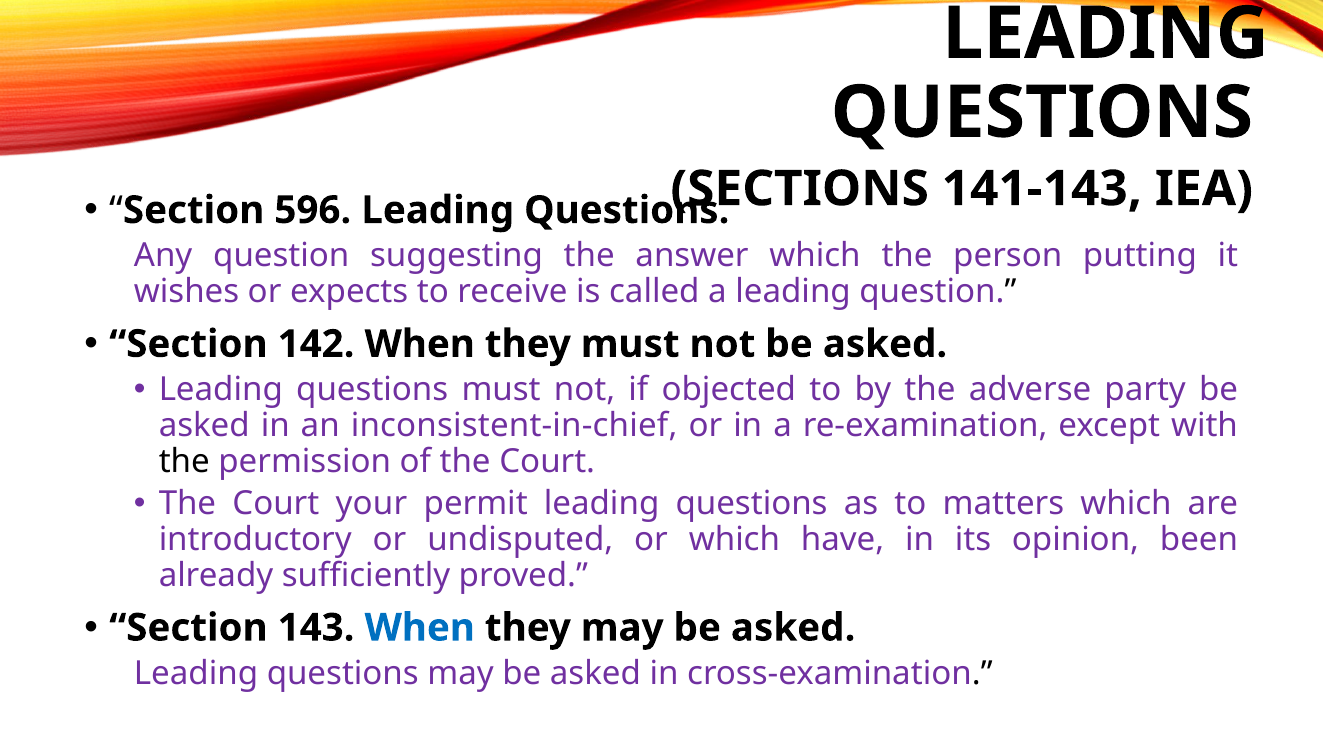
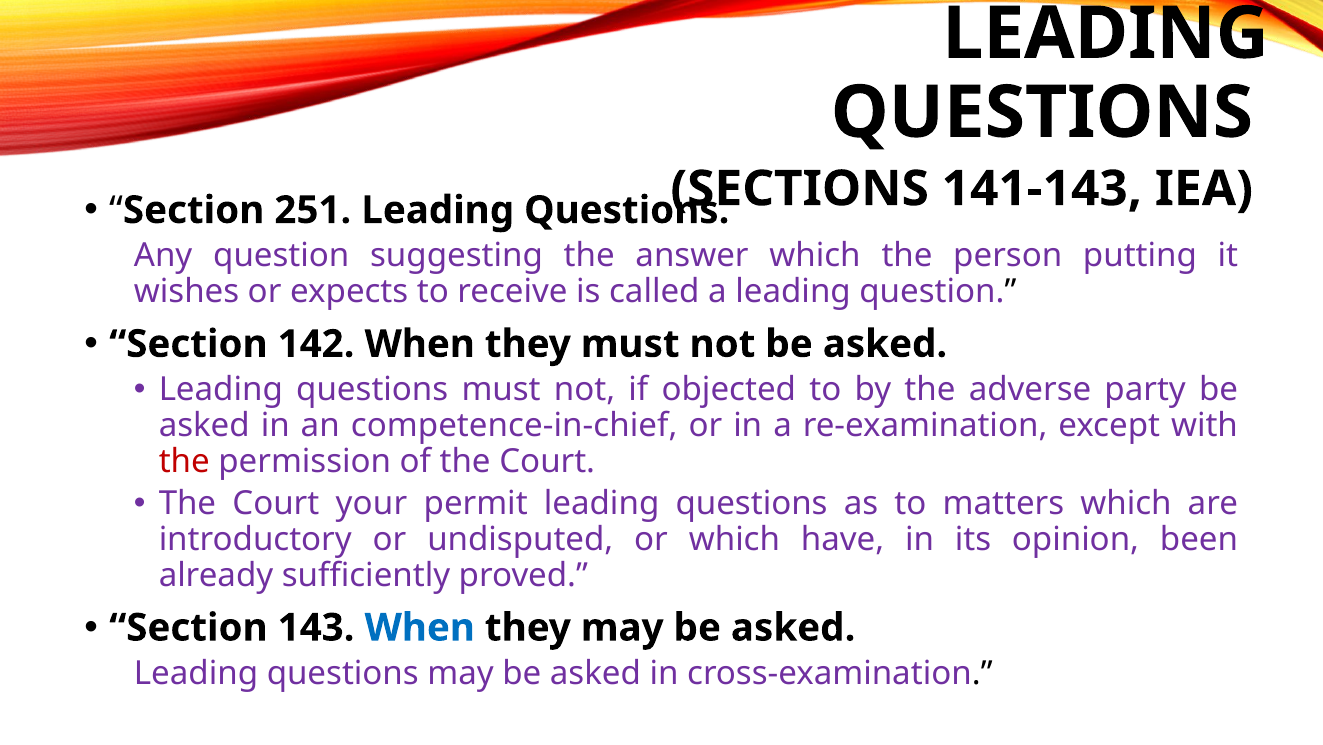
596: 596 -> 251 (313, 210)
inconsistent-in-chief: inconsistent-in-chief -> competence-in-chief (514, 425)
the colour: black -> red (184, 461)
